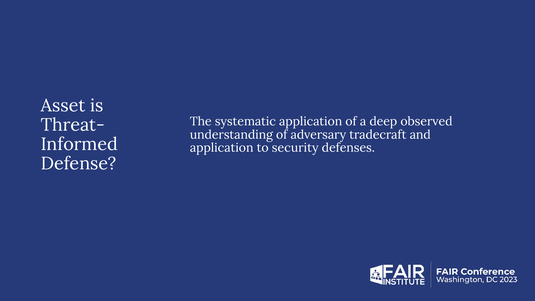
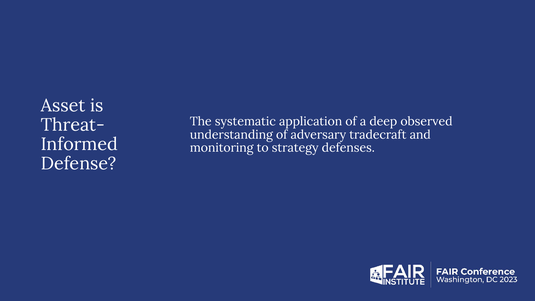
application: application -> monitoring (222, 148)
security: security -> strategy (295, 148)
